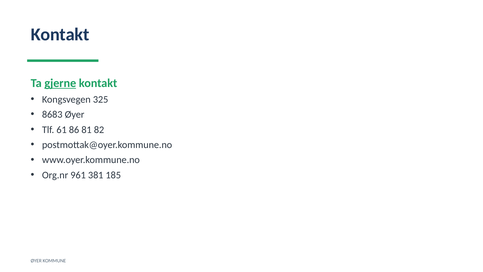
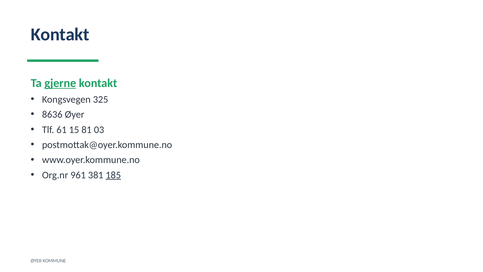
8683: 8683 -> 8636 (52, 114)
86: 86 -> 15 (74, 130)
82: 82 -> 03 (99, 130)
185 underline: none -> present (113, 175)
